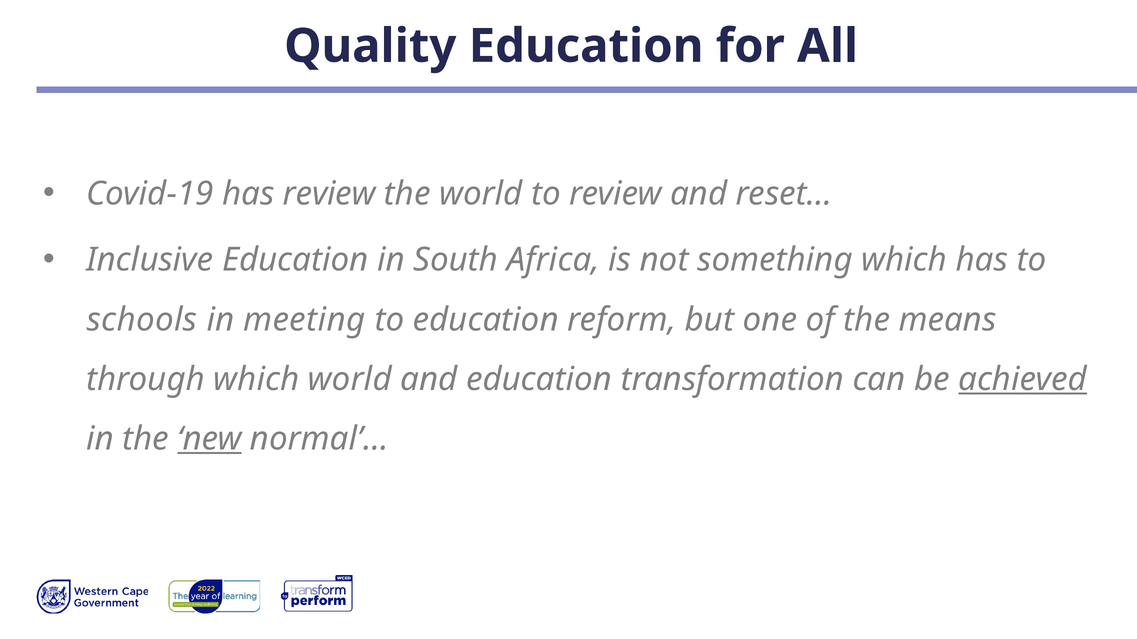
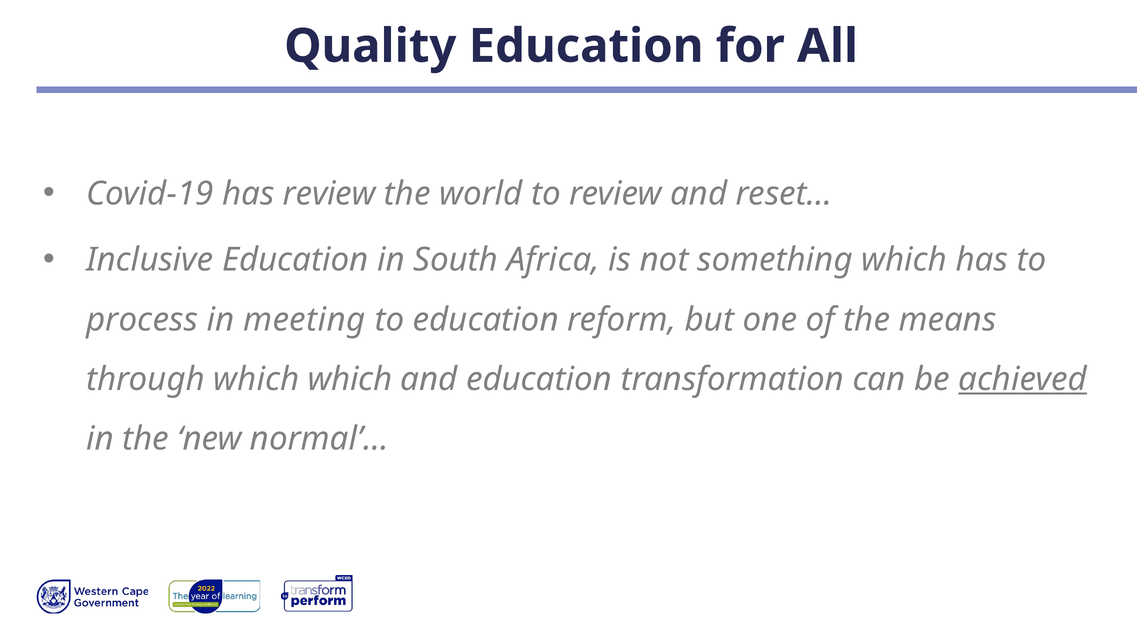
schools: schools -> process (142, 320)
which world: world -> which (350, 380)
new underline: present -> none (210, 439)
